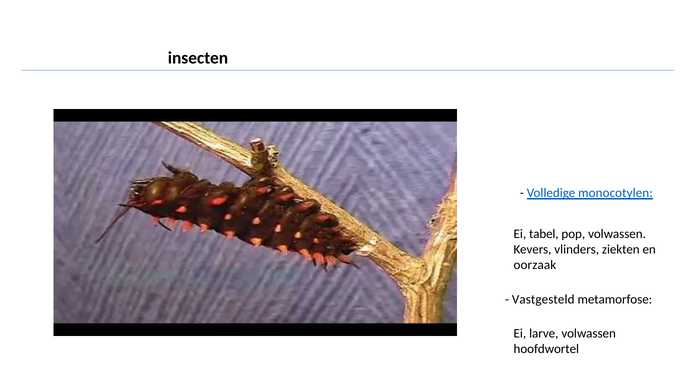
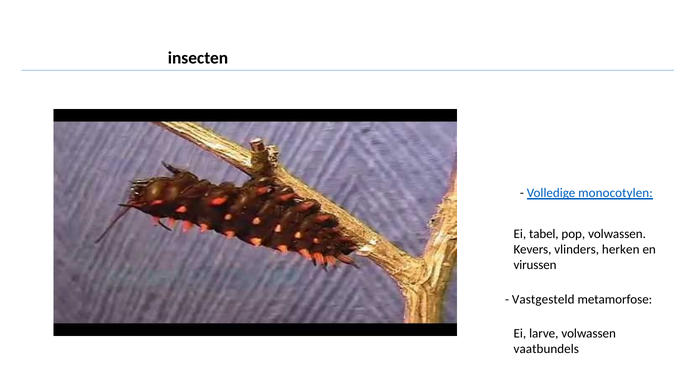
ziekten: ziekten -> herken (621, 249)
oorzaak: oorzaak -> virussen (535, 265)
hoofdwortel: hoofdwortel -> vaatbundels (546, 349)
